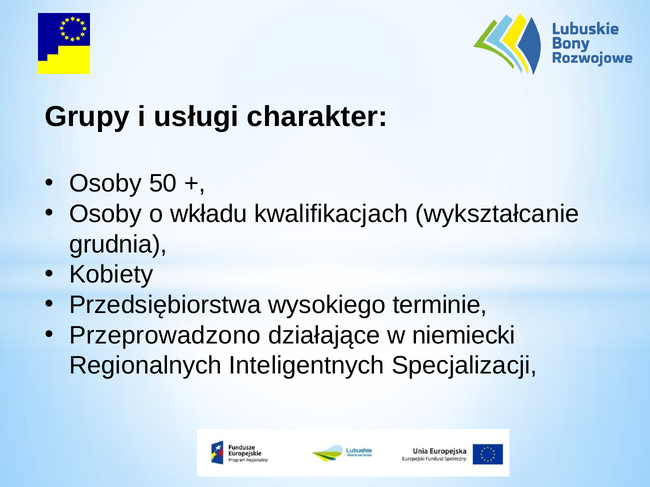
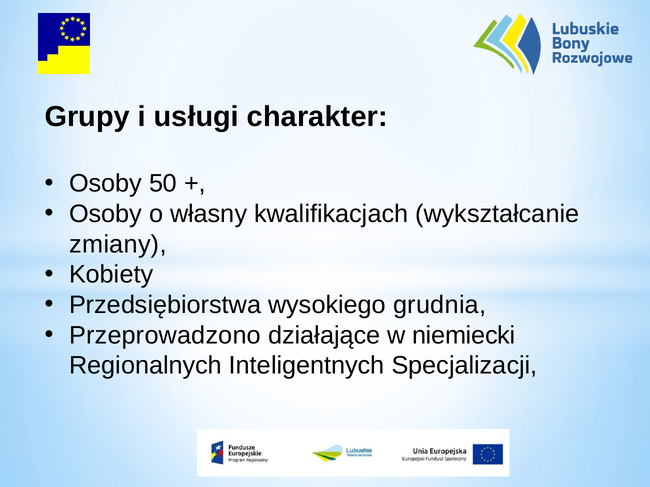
wkładu: wkładu -> własny (209, 214)
grudnia: grudnia -> zmiany (118, 244)
terminie: terminie -> grudnia (440, 305)
